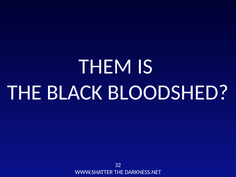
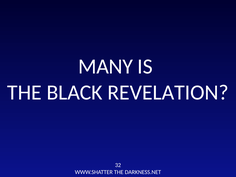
THEM: THEM -> MANY (106, 66)
BLOODSHED: BLOODSHED -> REVELATION (168, 92)
